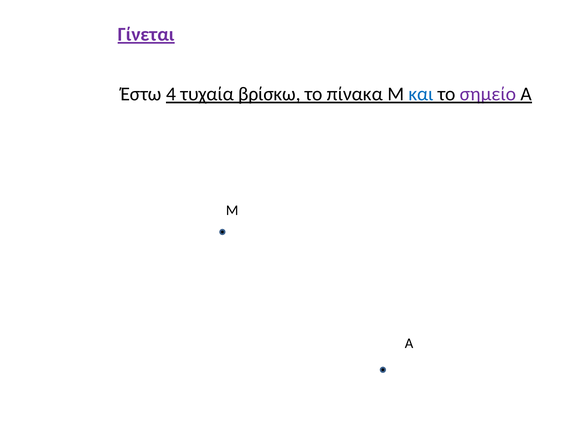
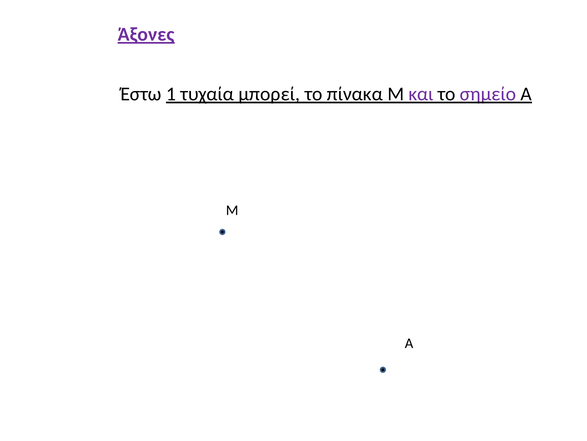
Γίνεται: Γίνεται -> Άξονες (146, 34)
4: 4 -> 1 (171, 94)
βρίσκω: βρίσκω -> μπορεί (269, 94)
και colour: blue -> purple (421, 94)
